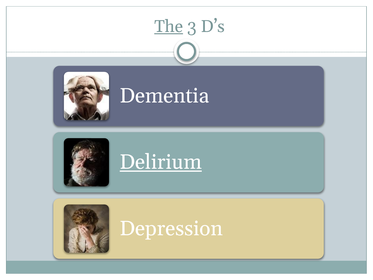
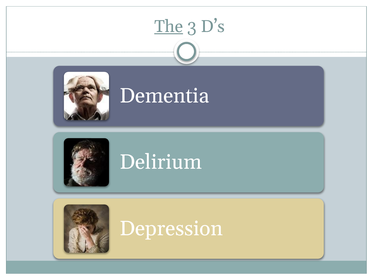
Delirium underline: present -> none (161, 162)
